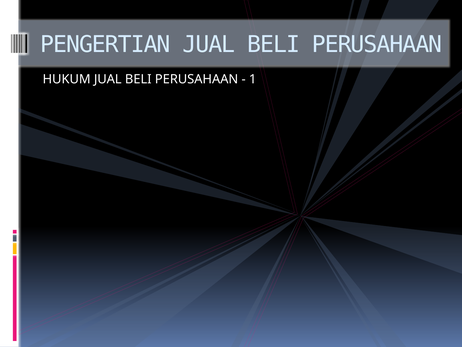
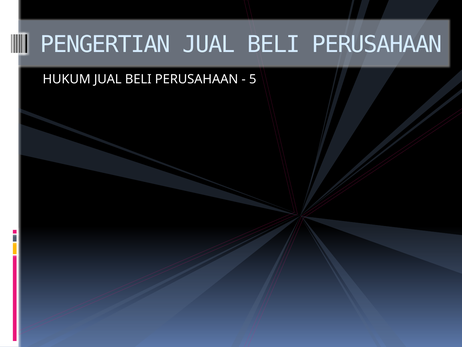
1: 1 -> 5 (253, 79)
